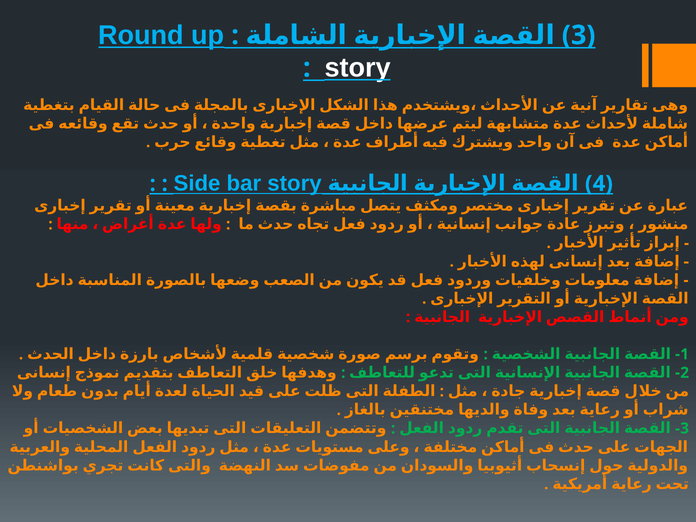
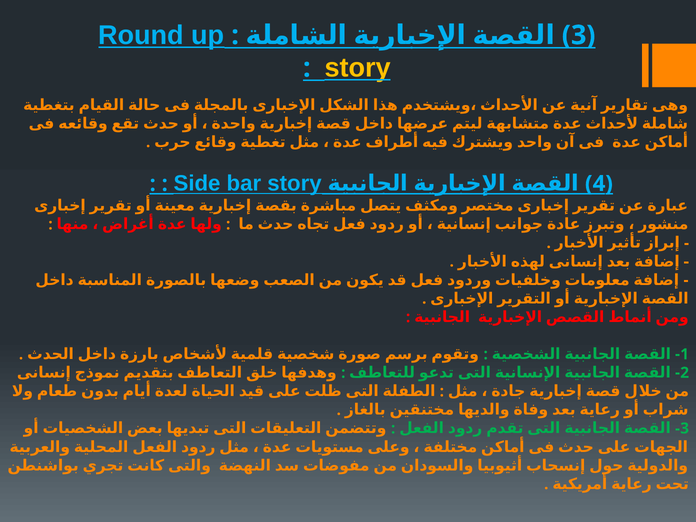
story colour: white -> yellow (358, 68)
